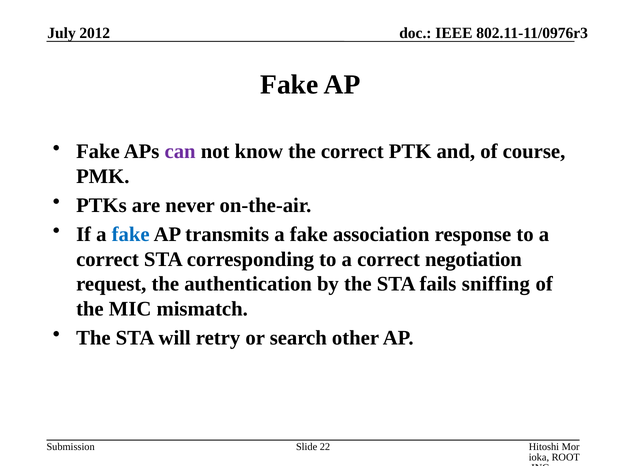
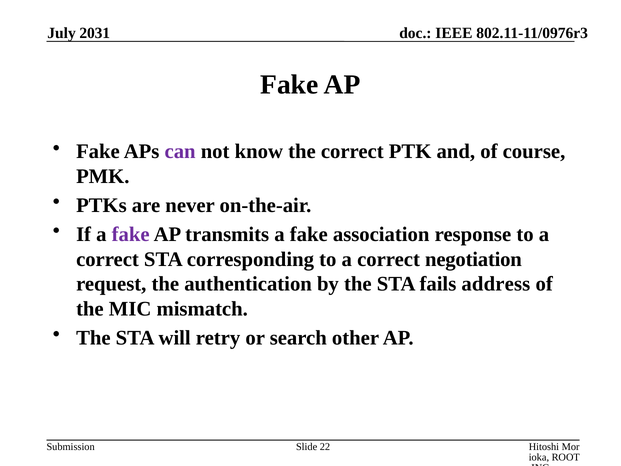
2012: 2012 -> 2031 (95, 33)
fake colour: blue -> purple (131, 234)
sniffing: sniffing -> address (496, 284)
